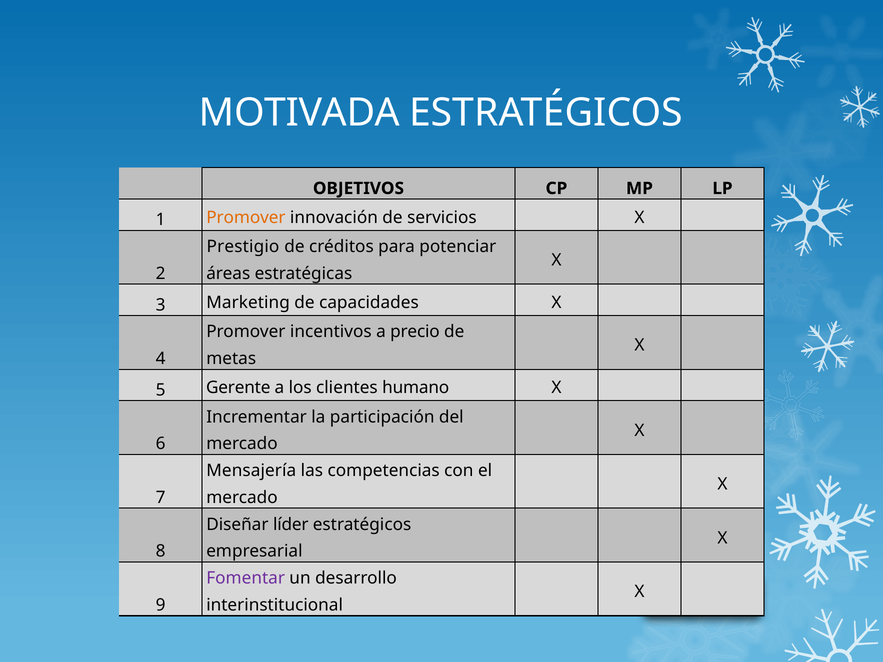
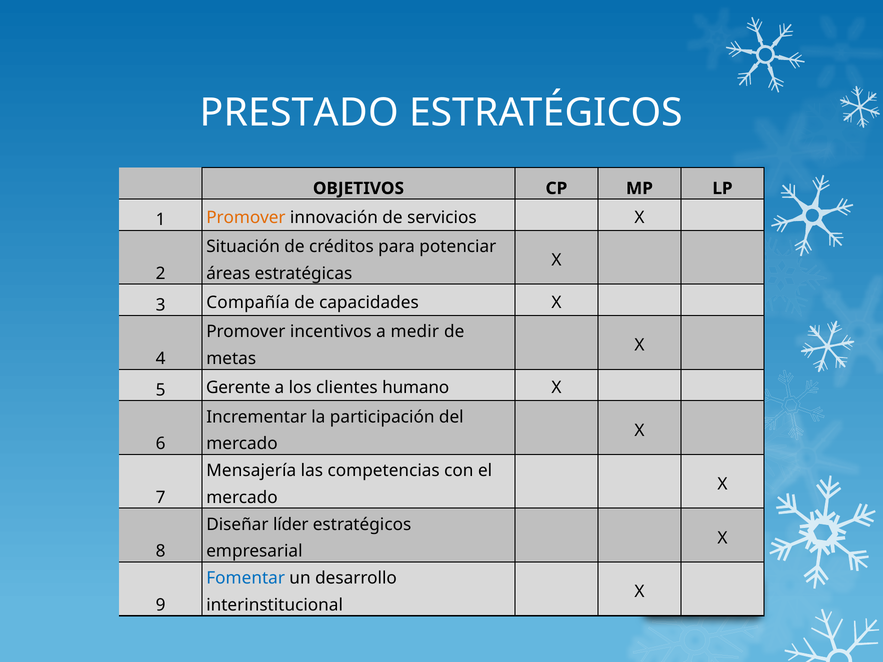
MOTIVADA: MOTIVADA -> PRESTADO (299, 113)
Prestigio: Prestigio -> Situación (243, 247)
Marketing: Marketing -> Compañía (248, 303)
precio: precio -> medir (415, 332)
Fomentar colour: purple -> blue (246, 578)
